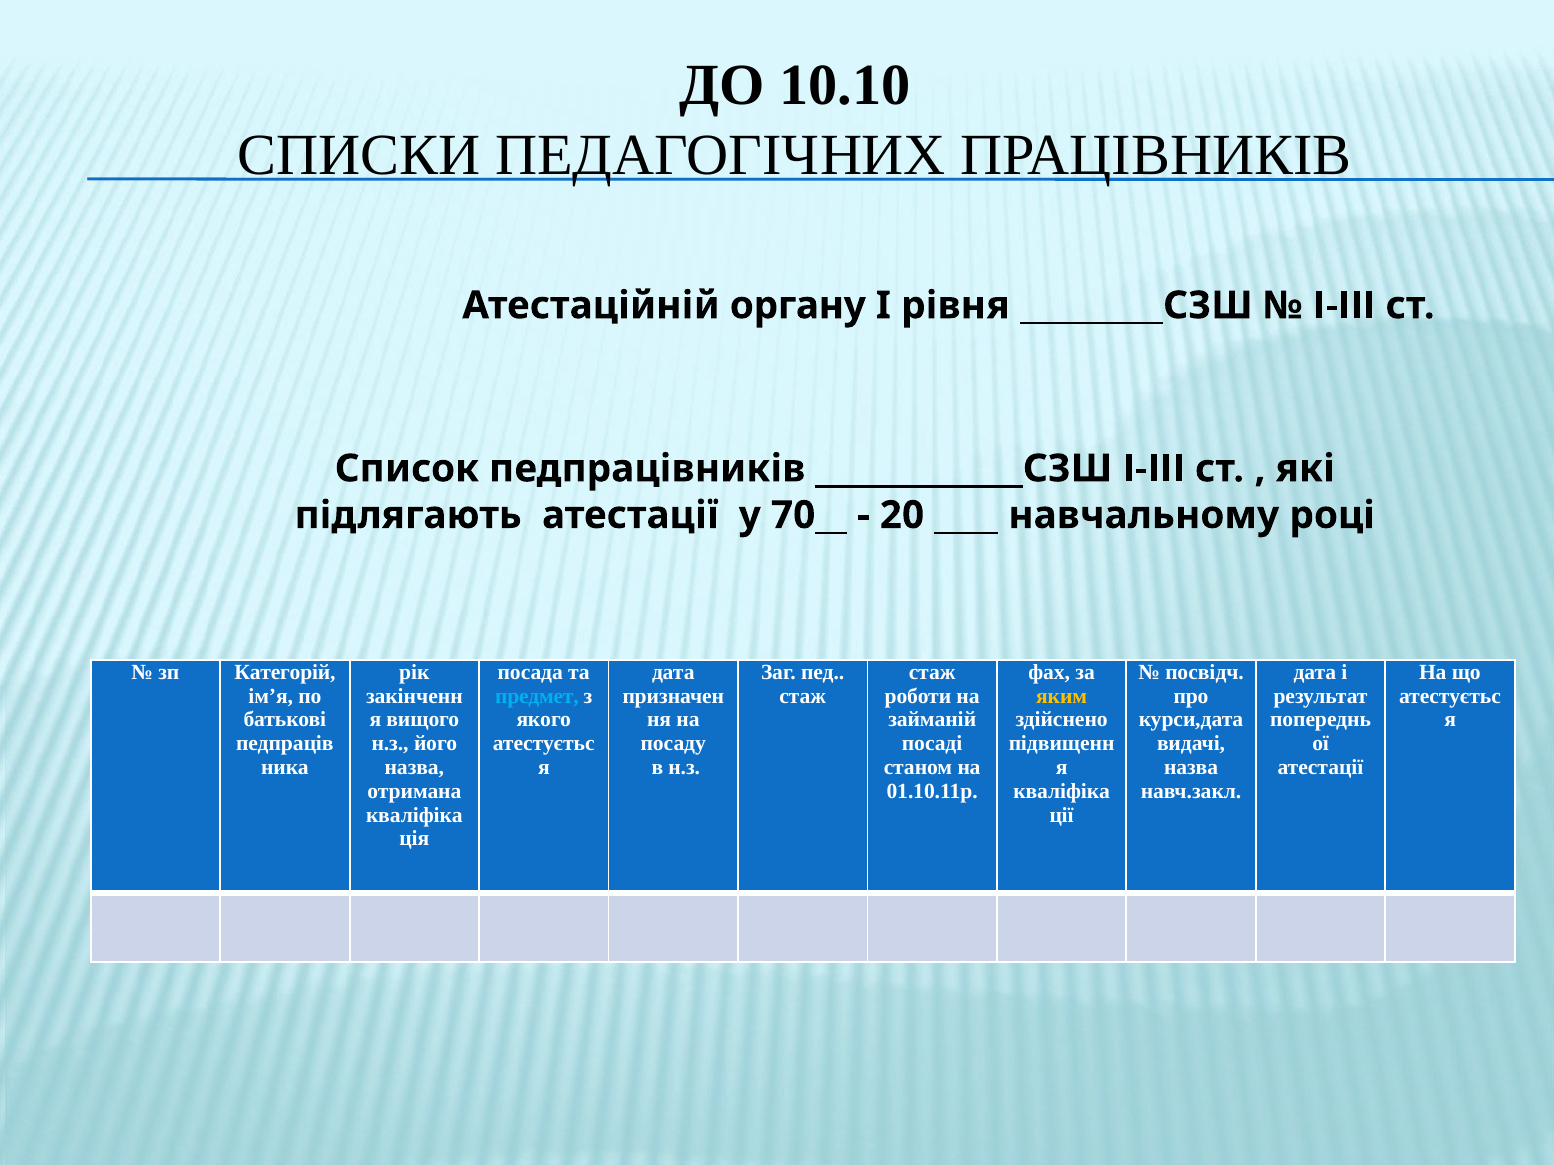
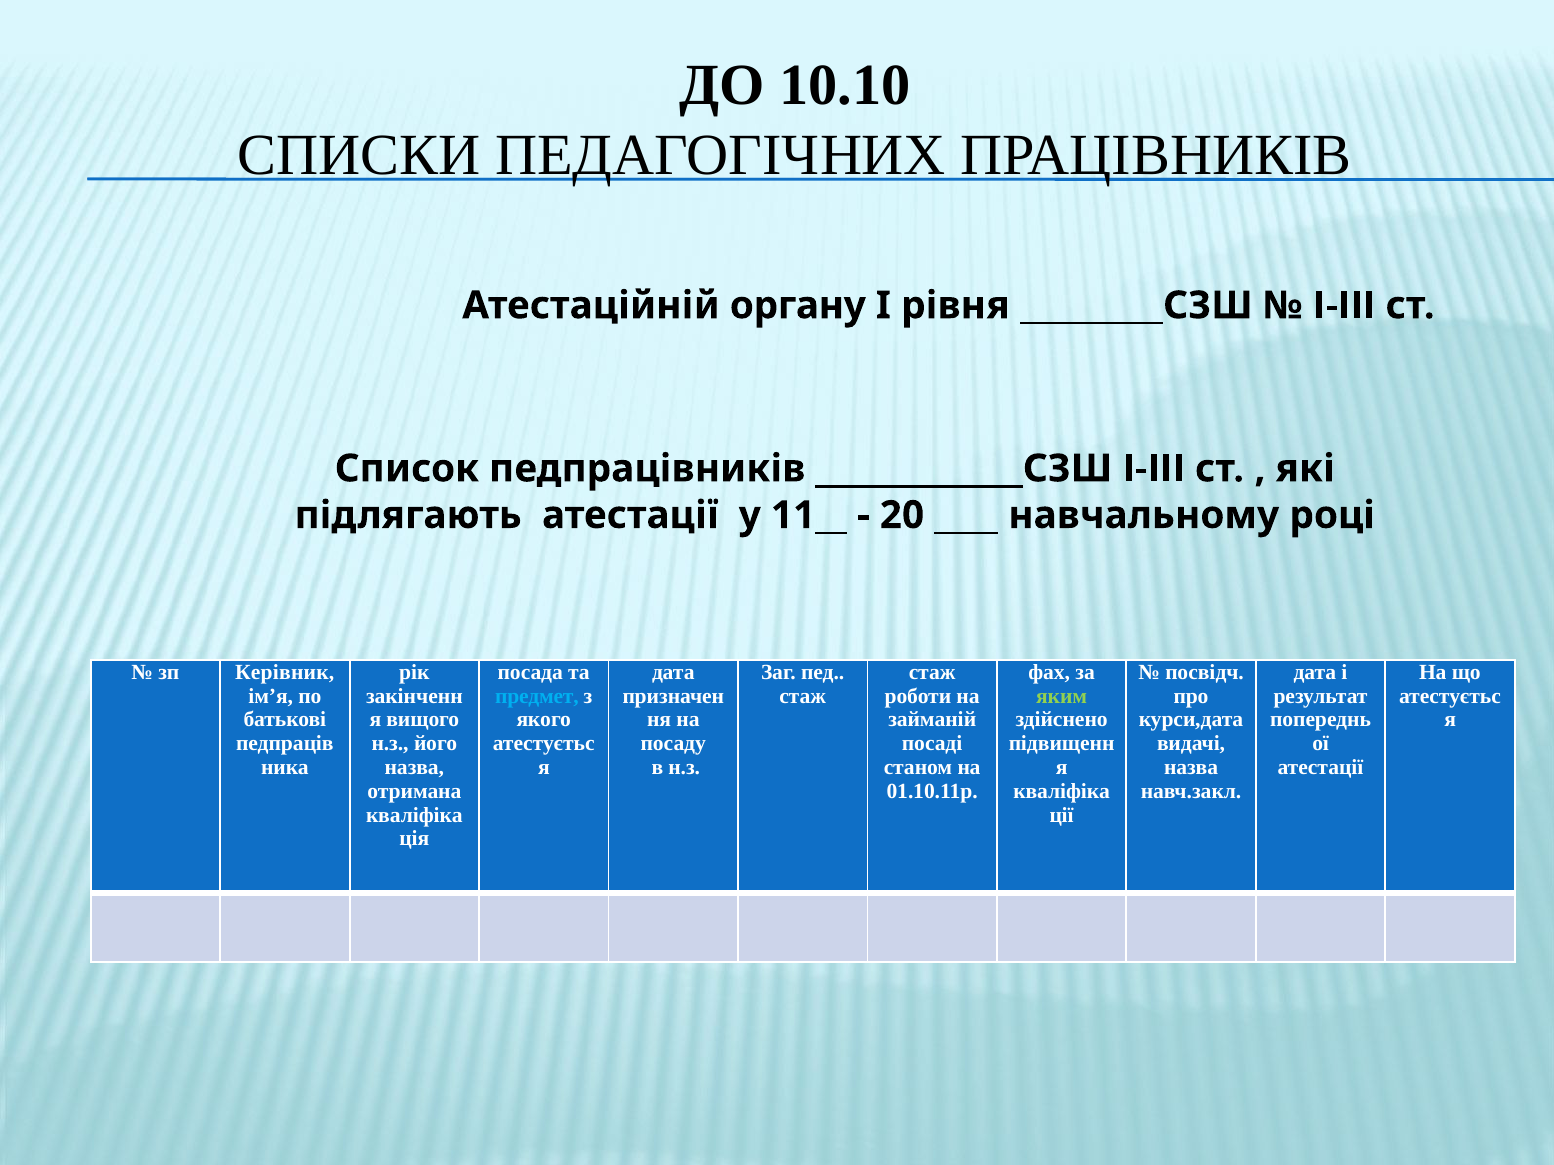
70__: 70__ -> 11__ (809, 515)
Категорій: Категорій -> Керівник (285, 672)
яким colour: yellow -> light green (1062, 696)
